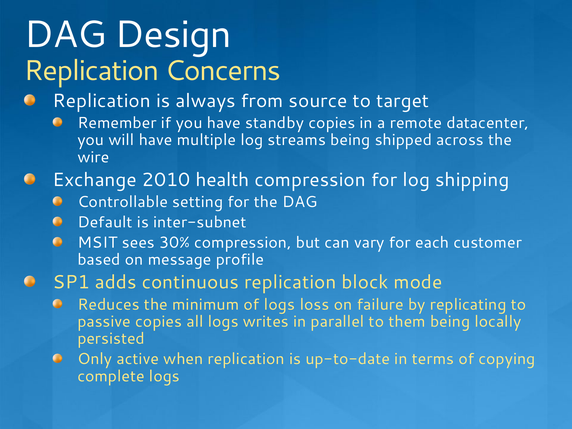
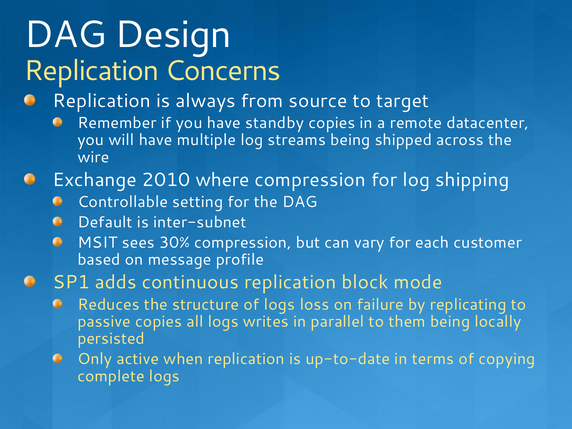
health: health -> where (222, 180)
minimum: minimum -> structure (206, 304)
